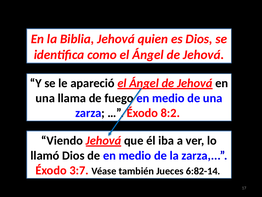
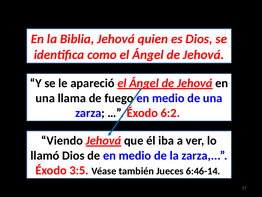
8:2: 8:2 -> 6:2 (170, 113)
3:7: 3:7 -> 3:5 (79, 170)
6:82-14: 6:82-14 -> 6:46-14 (203, 171)
